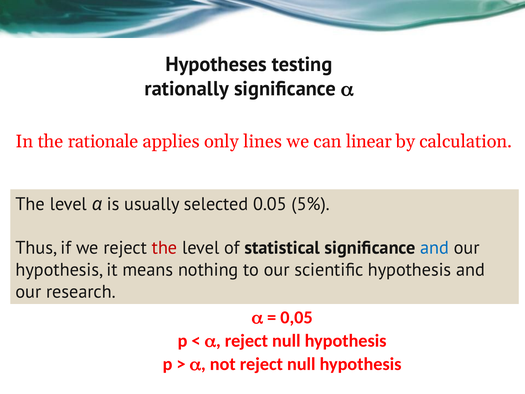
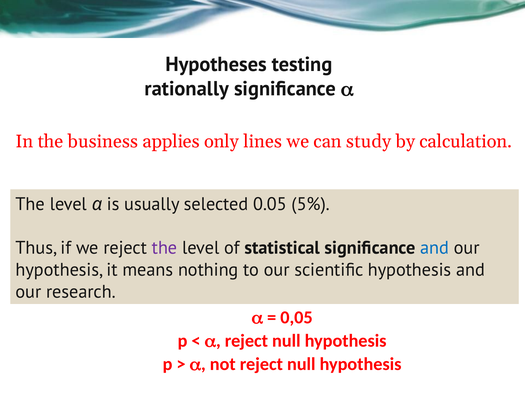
rationale: rationale -> business (103, 141)
linear: linear -> study (369, 141)
the colour: red -> purple (165, 248)
